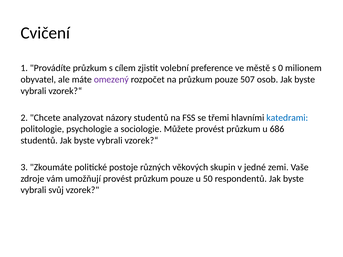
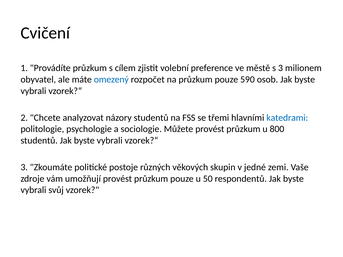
s 0: 0 -> 3 (281, 68)
omezený colour: purple -> blue (111, 80)
507: 507 -> 590 (247, 80)
686: 686 -> 800 (277, 129)
